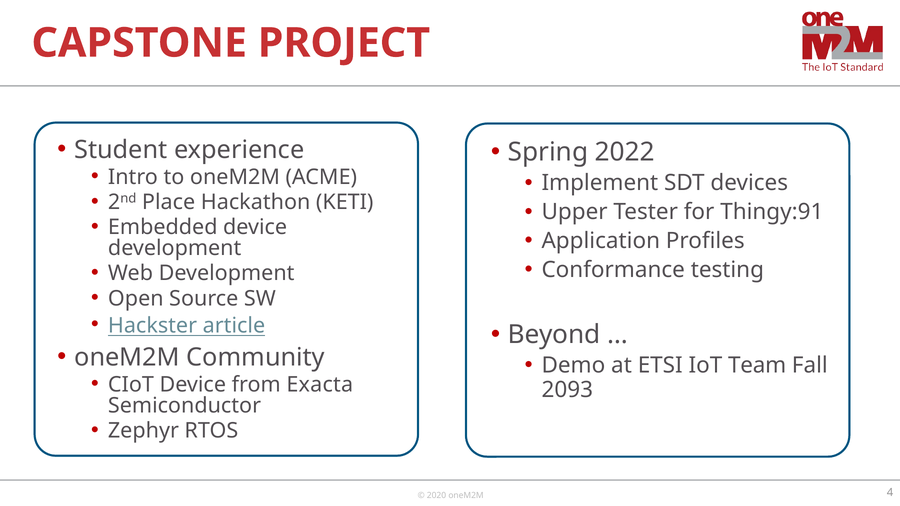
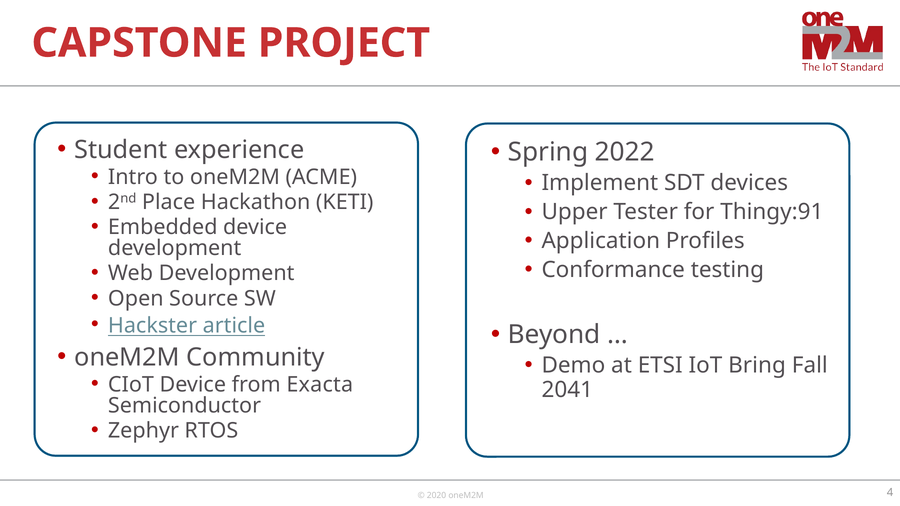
Team: Team -> Bring (757, 366)
2093: 2093 -> 2041 (567, 390)
